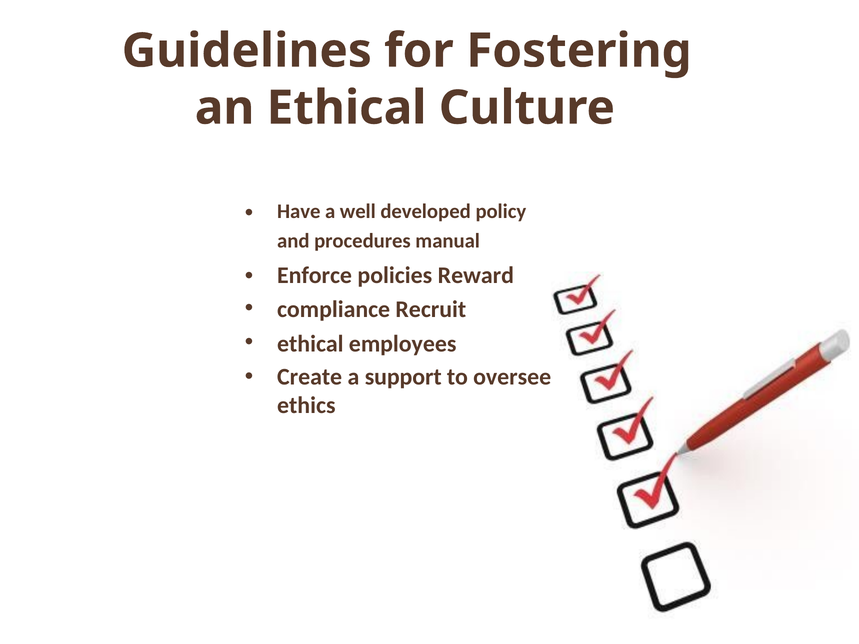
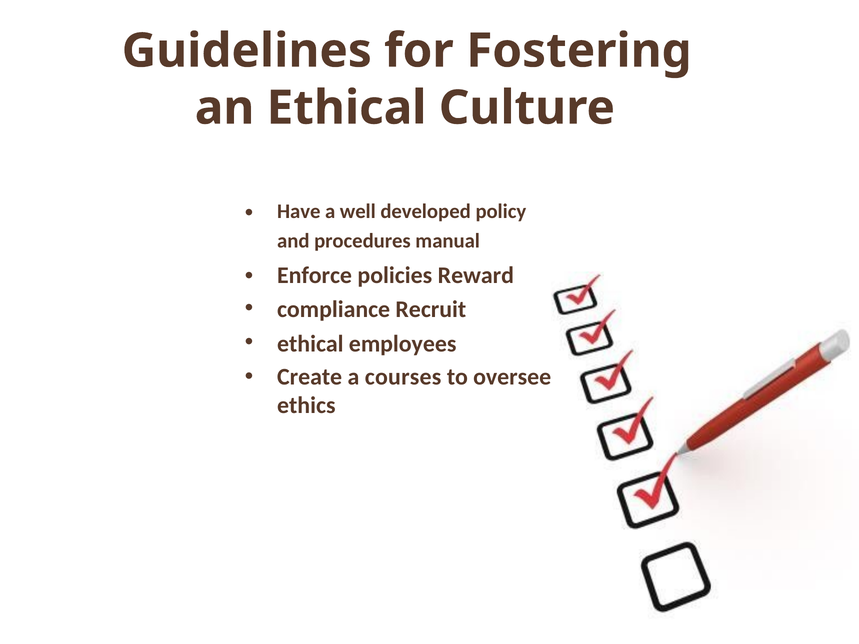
support: support -> courses (403, 377)
